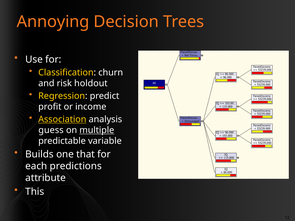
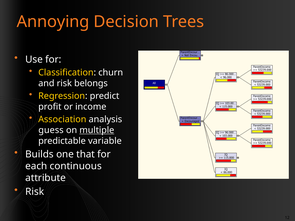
holdout: holdout -> belongs (91, 83)
Association underline: present -> none (62, 119)
predictions: predictions -> continuous (76, 166)
This: This -> Risk (35, 192)
